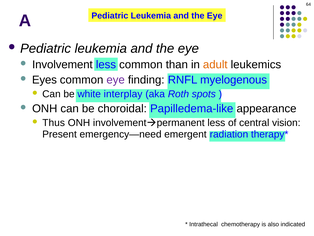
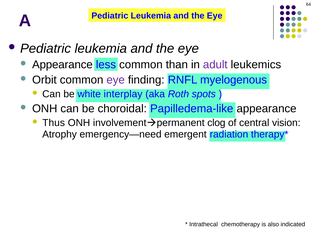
Involvement: Involvement -> Appearance (62, 65)
adult colour: orange -> purple (215, 65)
Eyes: Eyes -> Orbit (44, 80)
less: less -> clog (216, 123)
Present: Present -> Atrophy (60, 134)
